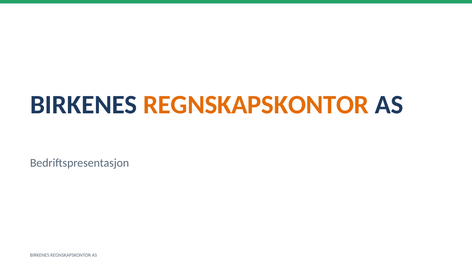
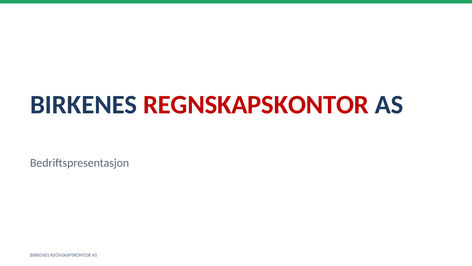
REGNSKAPSKONTOR colour: orange -> red (256, 105)
